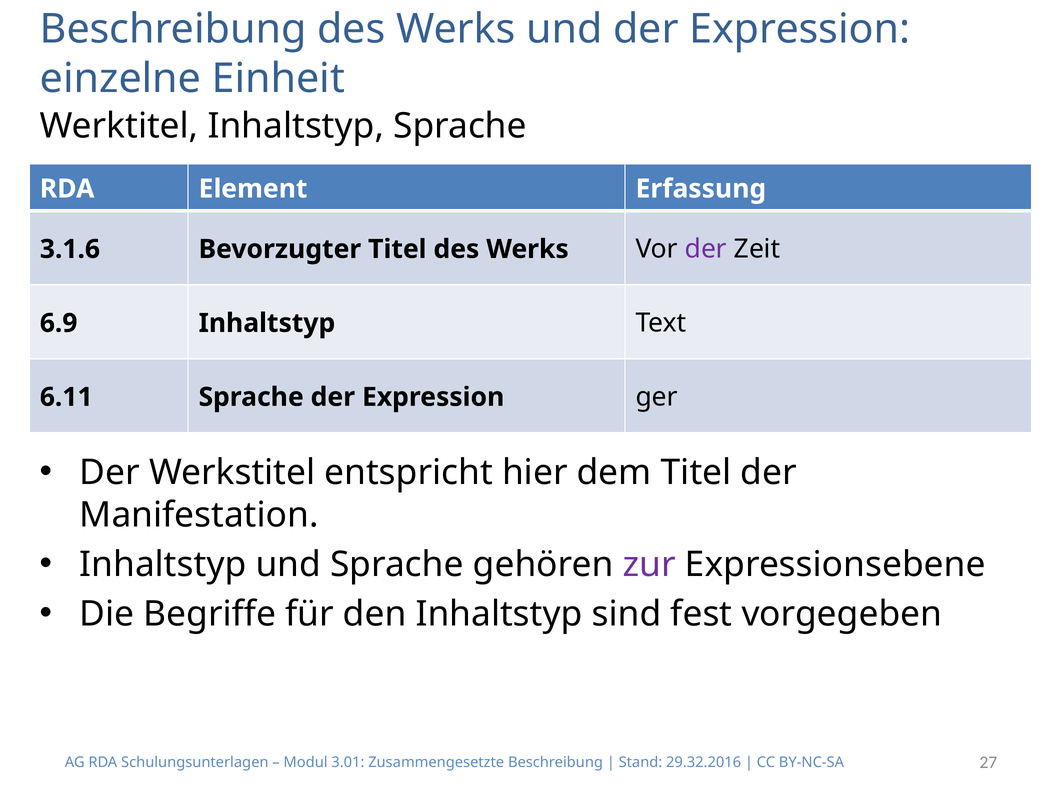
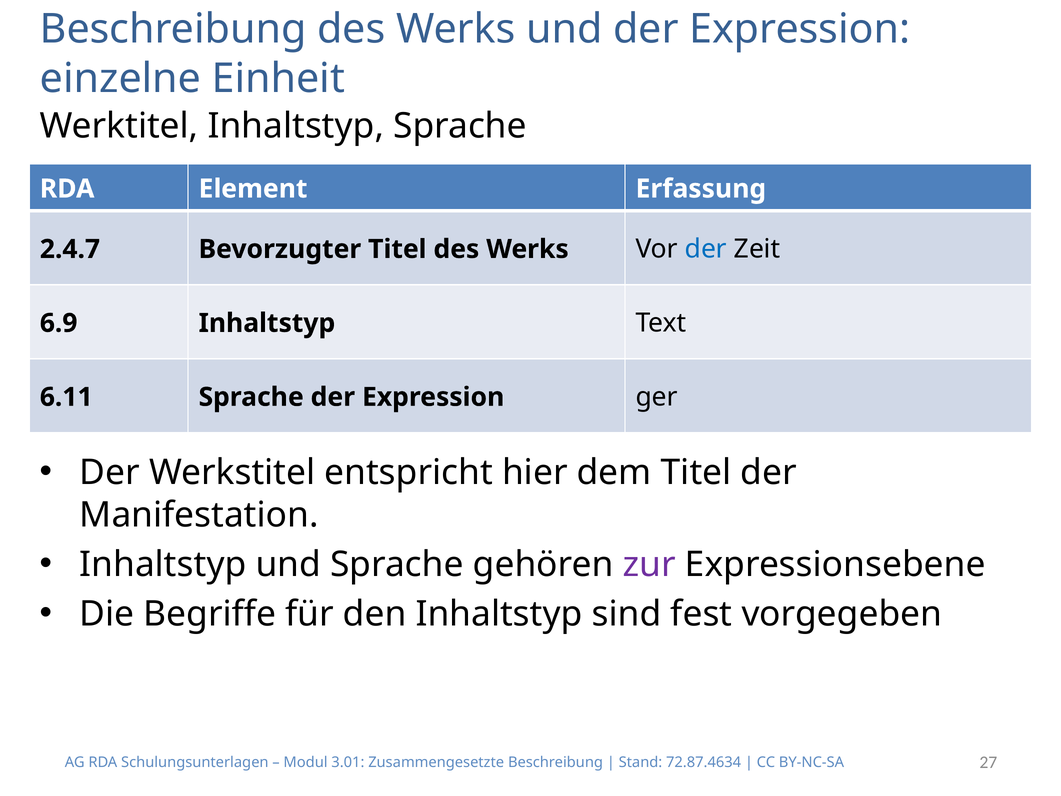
3.1.6: 3.1.6 -> 2.4.7 (70, 249)
der colour: purple -> blue (706, 249)
29.32.2016: 29.32.2016 -> 72.87.4634 (704, 762)
